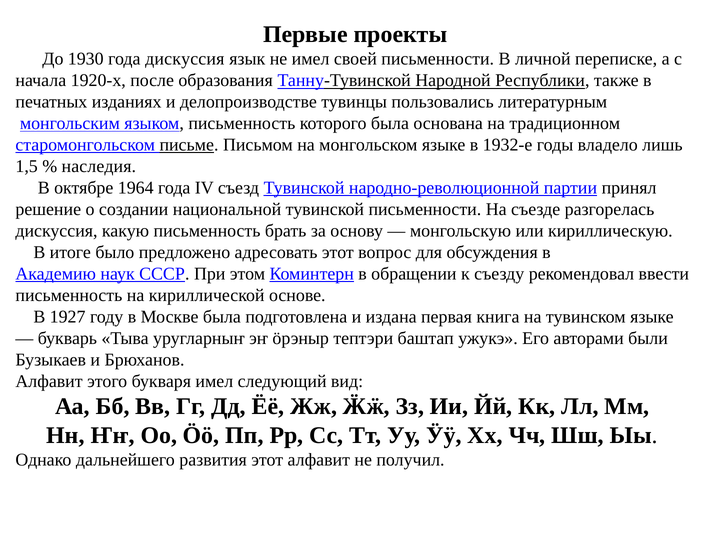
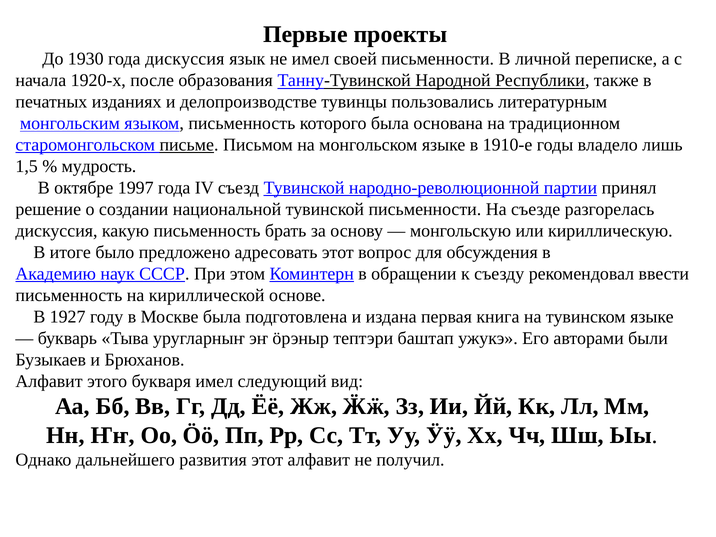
1932-е: 1932-е -> 1910-е (508, 145)
наследия: наследия -> мудрость (99, 166)
1964: 1964 -> 1997 (136, 188)
